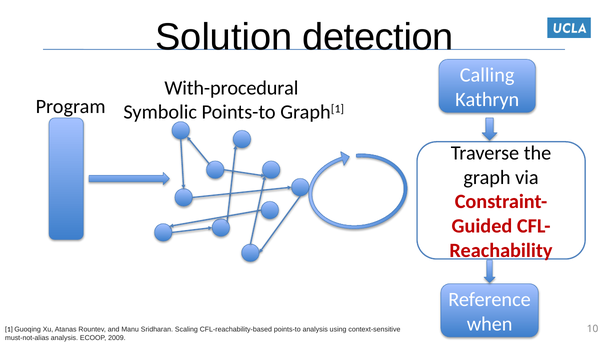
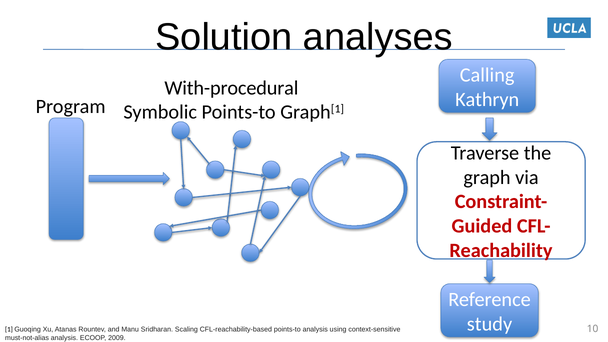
detection: detection -> analyses (378, 37)
when: when -> study (490, 324)
